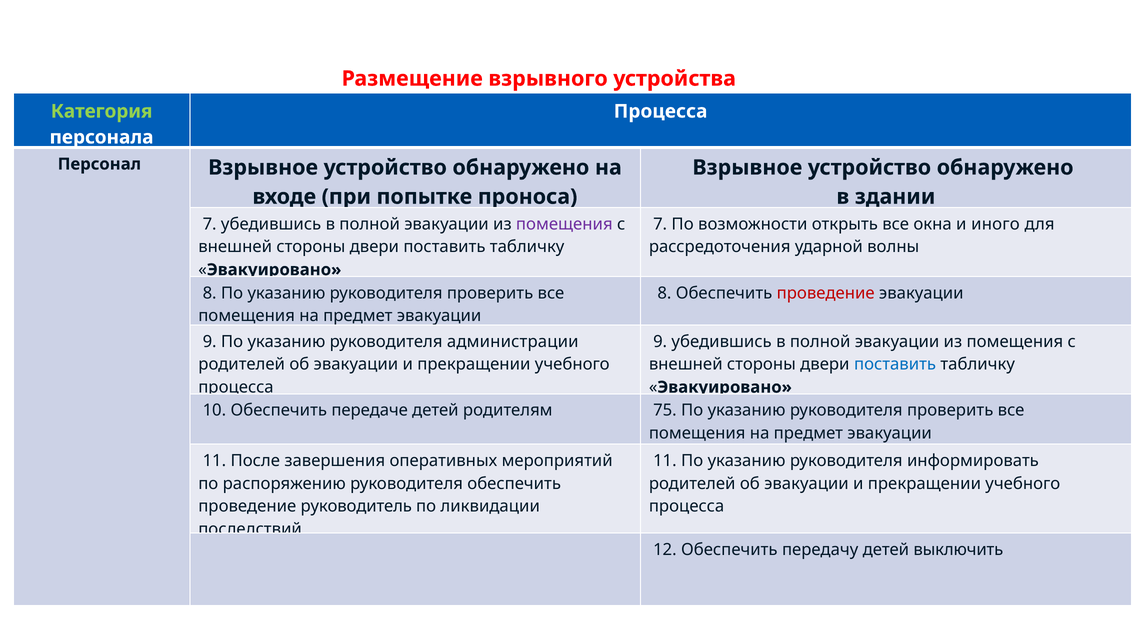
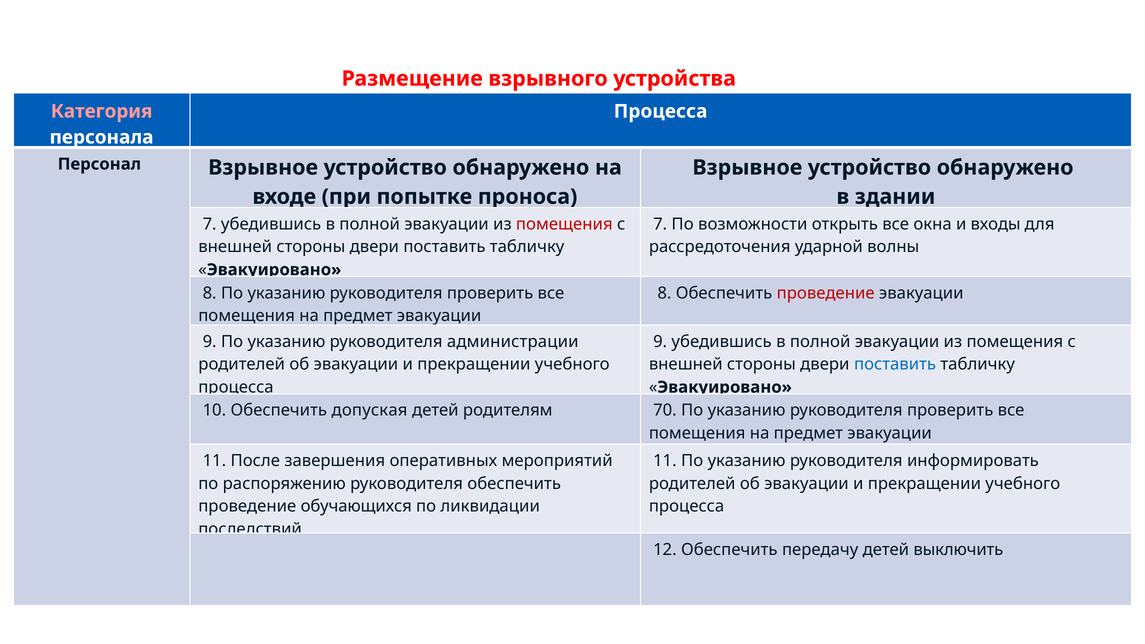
Категория colour: light green -> pink (102, 111)
помещения colour: purple -> red (564, 224)
иного: иного -> входы (996, 224)
передаче: передаче -> допуская (370, 411)
75: 75 -> 70 (665, 411)
руководитель: руководитель -> обучающихся (356, 506)
